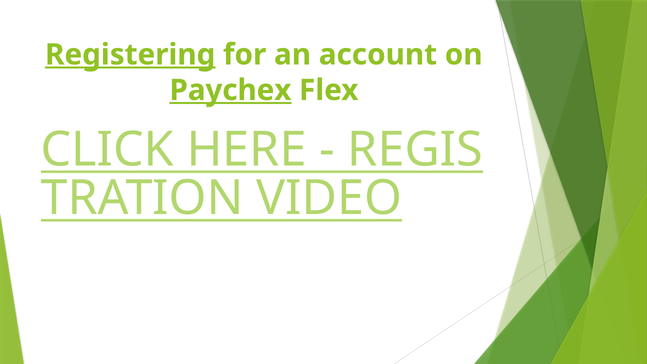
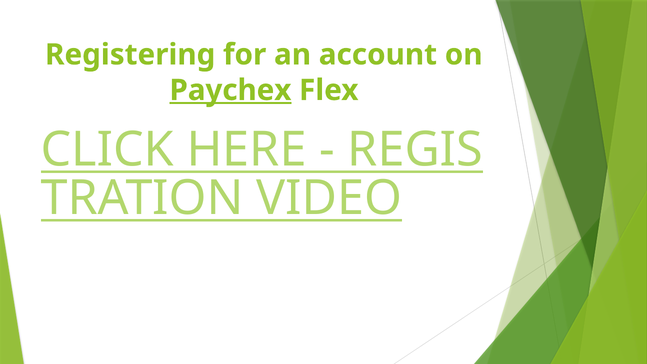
Registering underline: present -> none (130, 55)
